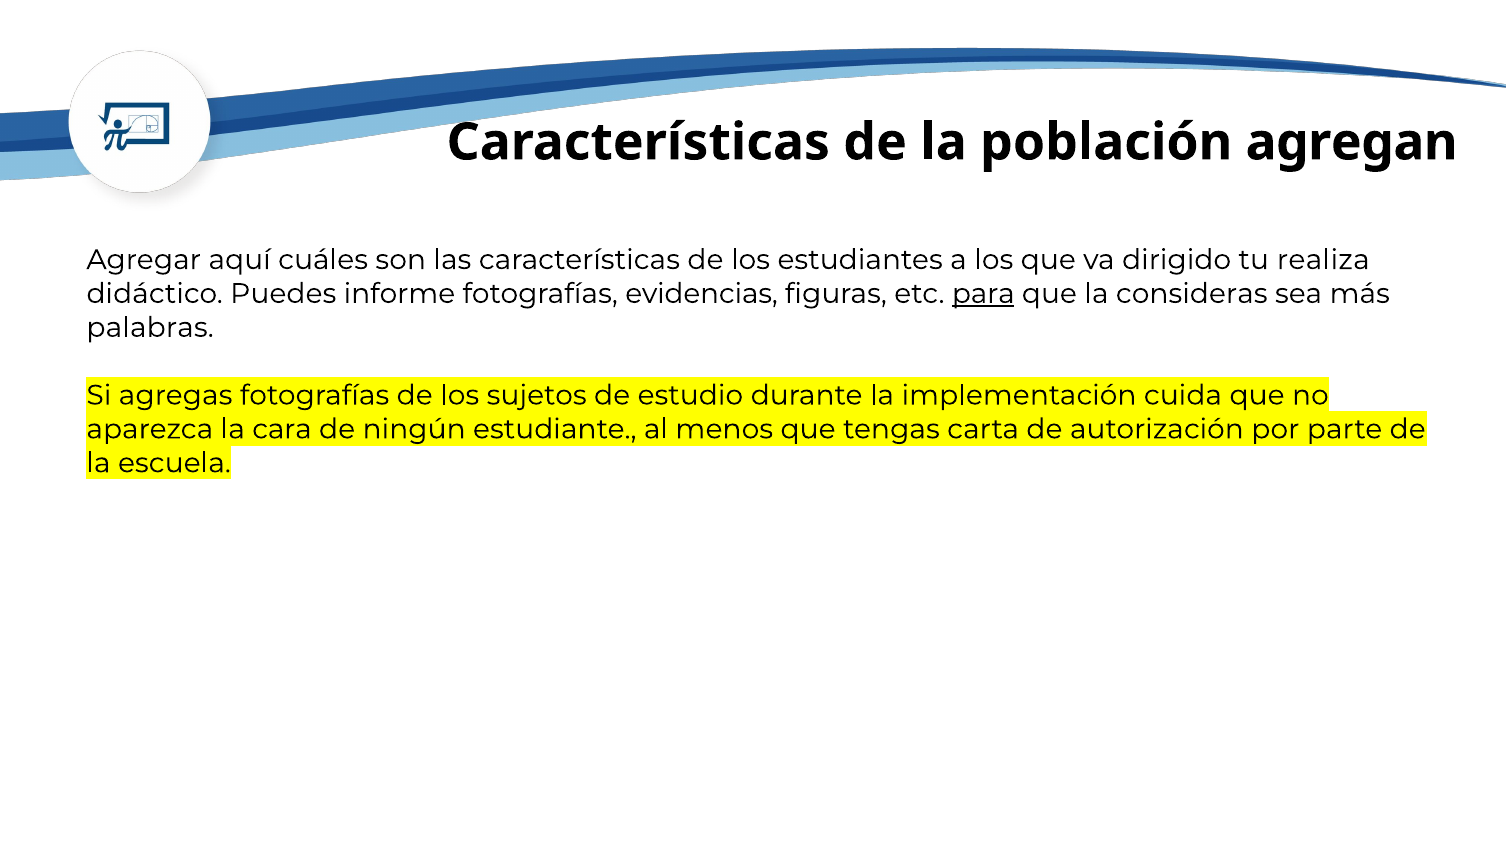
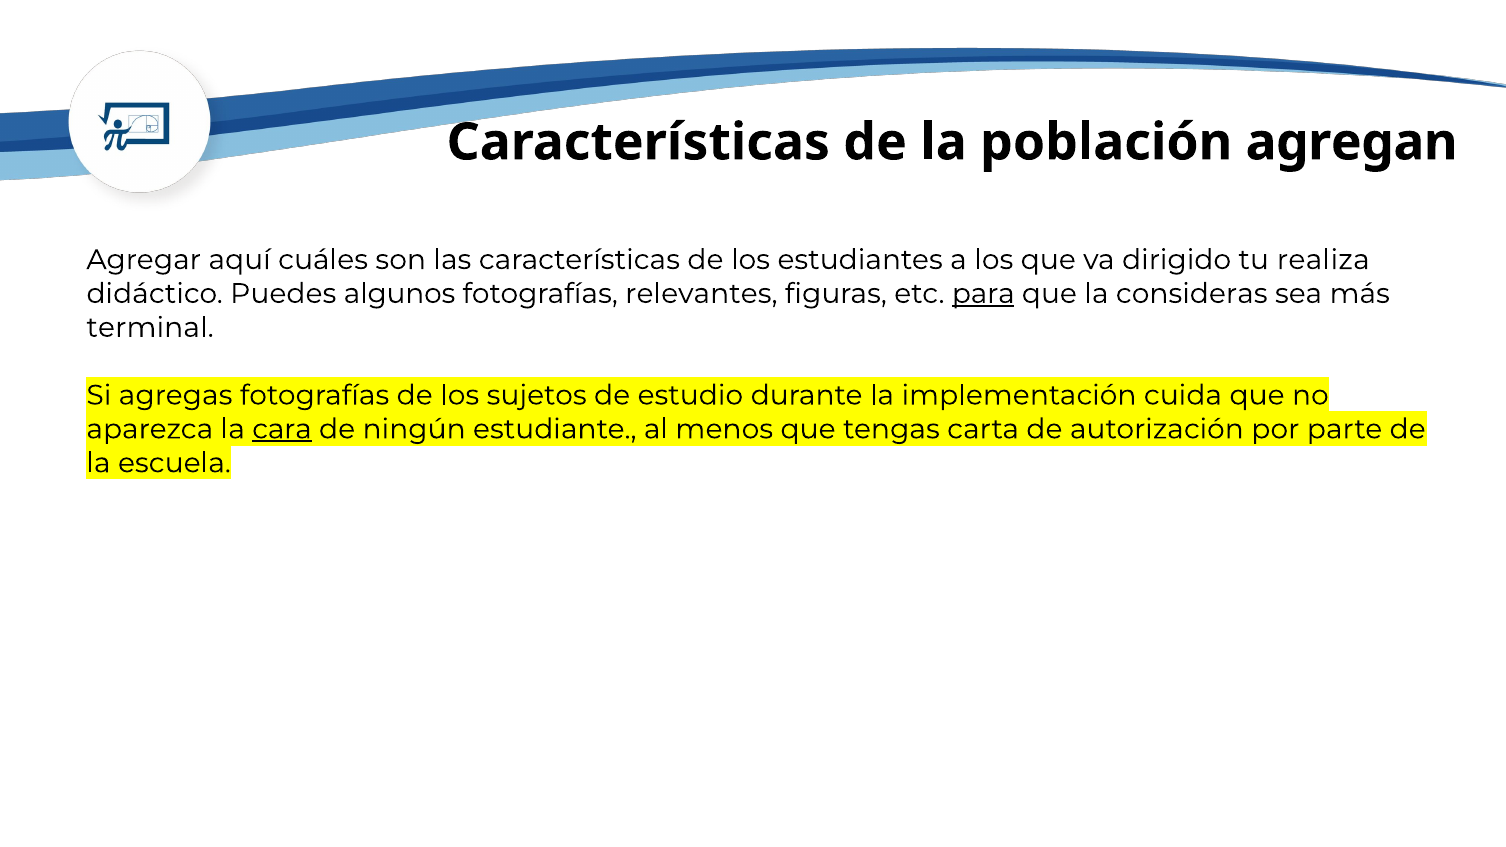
informe: informe -> algunos (399, 294)
evidencias: evidencias -> relevantes (701, 294)
palabras: palabras -> terminal (150, 328)
cara underline: none -> present (282, 429)
